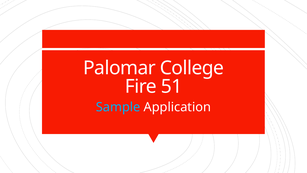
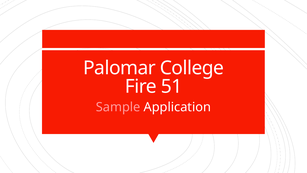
Sample colour: light blue -> pink (118, 107)
